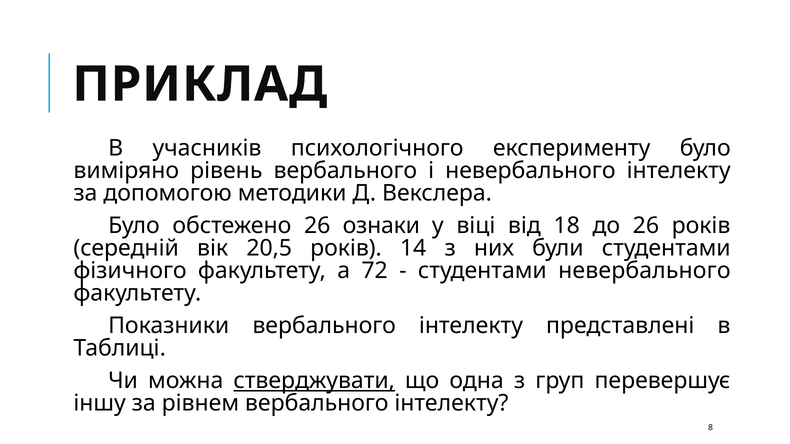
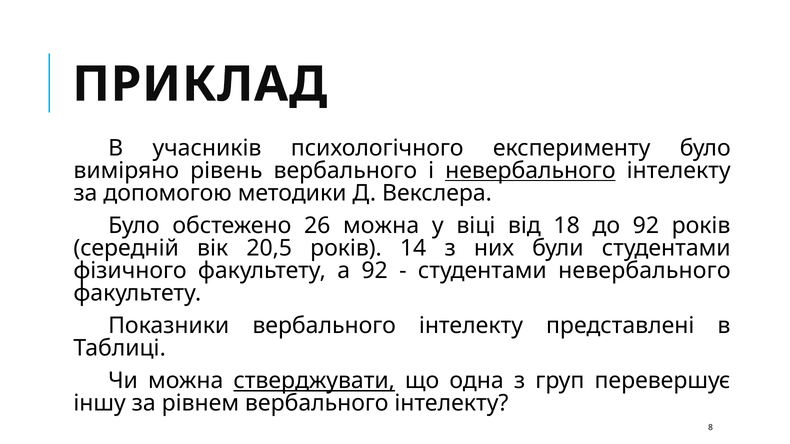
невербального underline: none -> present (530, 171)
26 ознаки: ознаки -> можна (381, 226)
до 26: 26 -> 92 (646, 226)
а 72: 72 -> 92 (375, 271)
